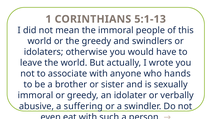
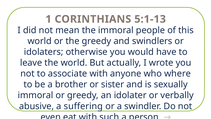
hands: hands -> where (178, 73)
